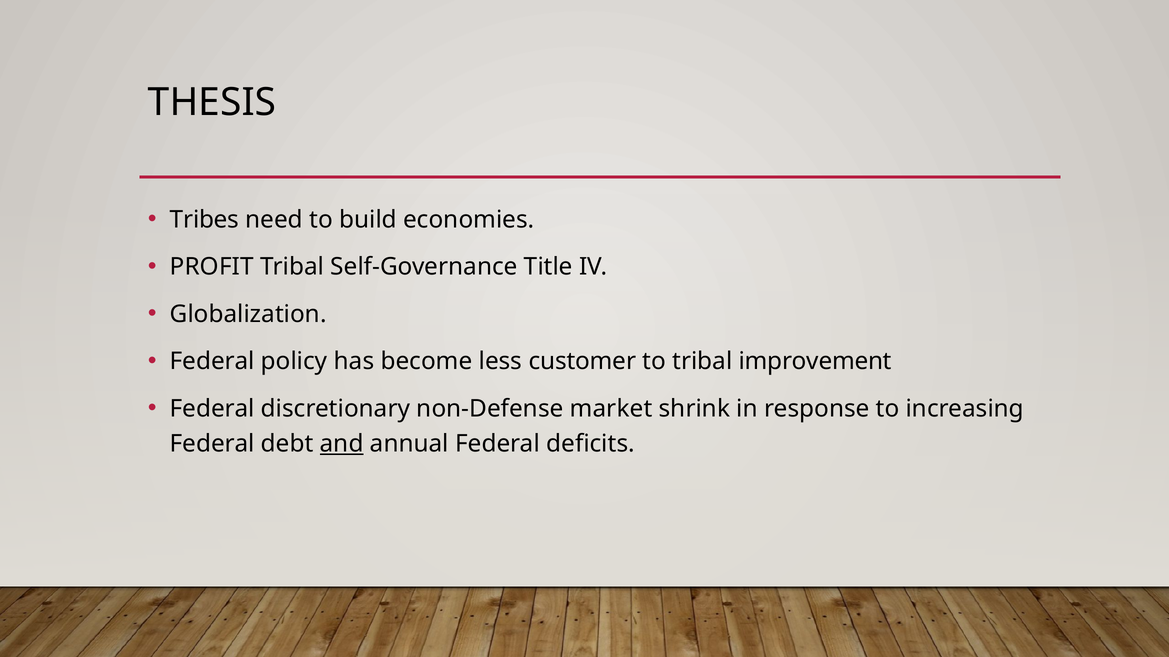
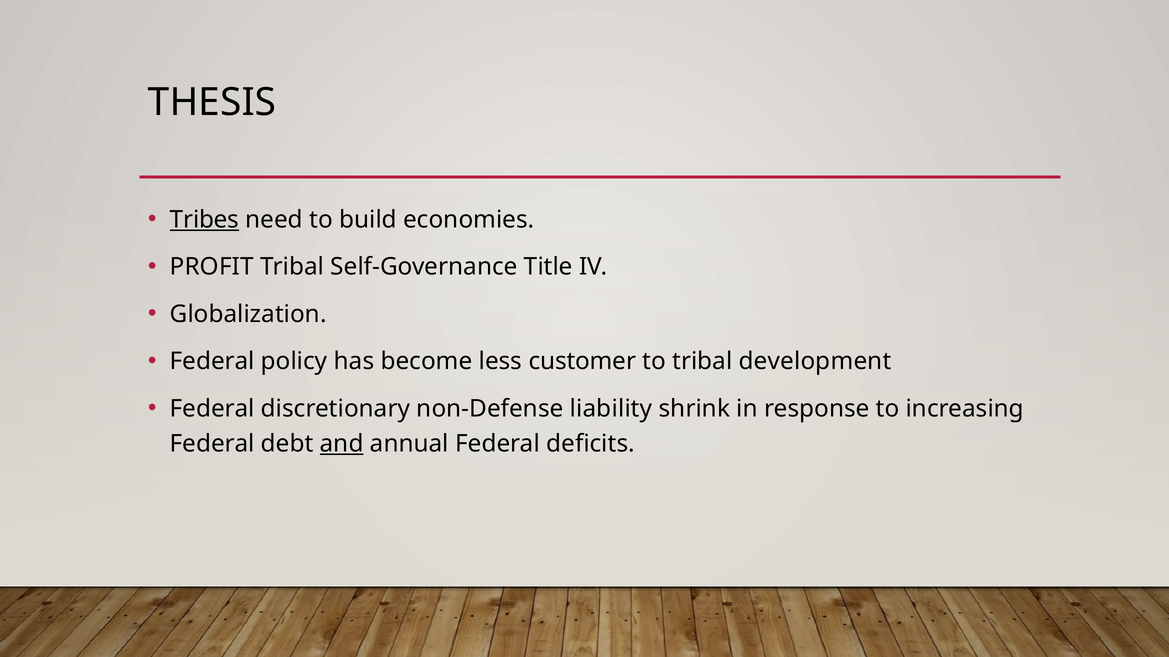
Tribes underline: none -> present (205, 220)
improvement: improvement -> development (815, 362)
market: market -> liability (611, 409)
